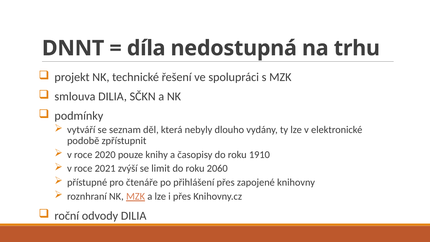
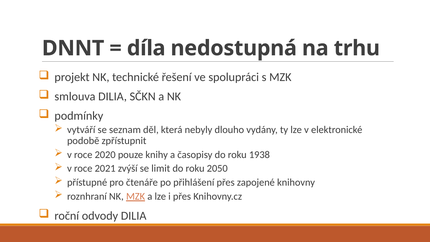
1910: 1910 -> 1938 (259, 155)
2060: 2060 -> 2050 (217, 168)
